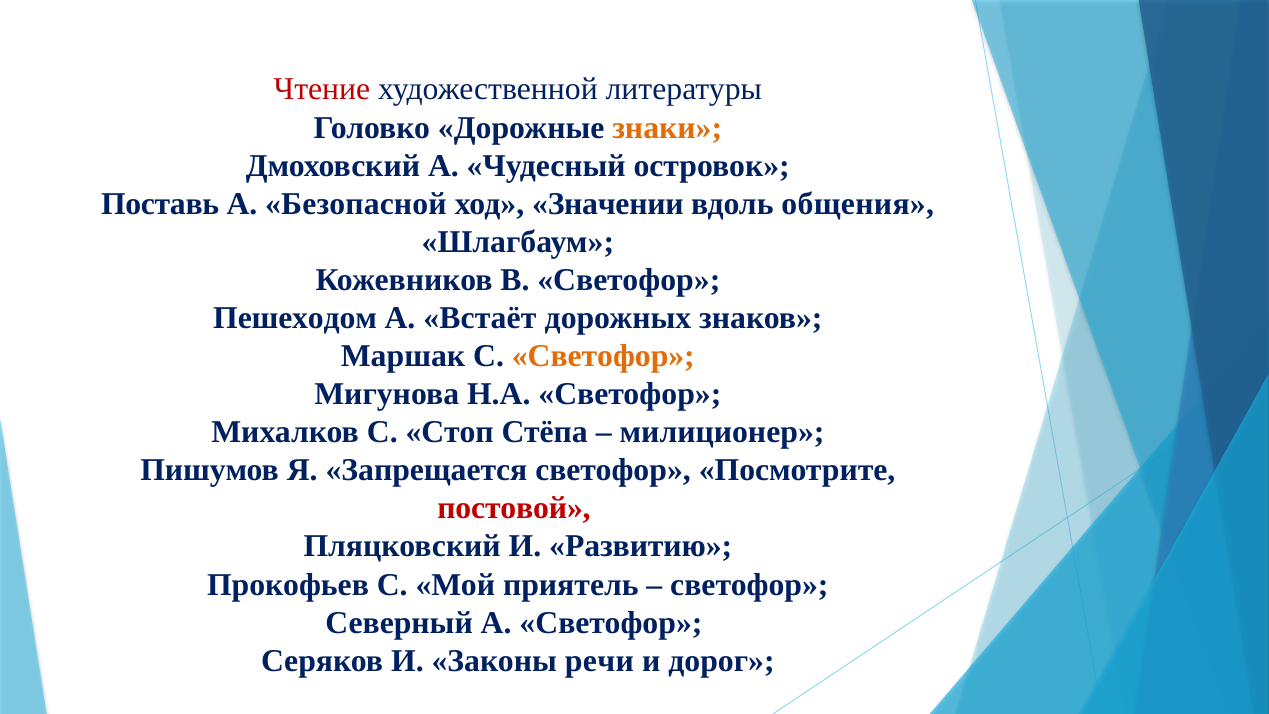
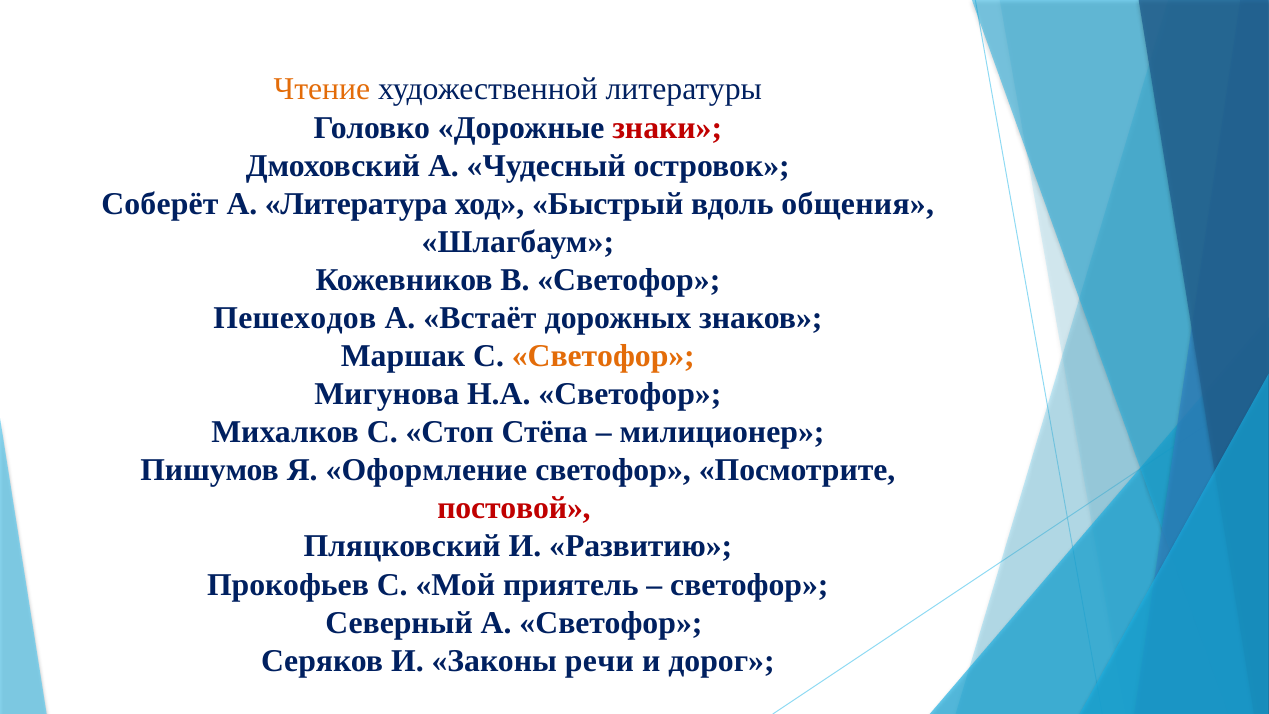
Чтение colour: red -> orange (322, 89)
знаки colour: orange -> red (667, 128)
Поставь: Поставь -> Соберёт (160, 204)
Безопасной: Безопасной -> Литература (356, 204)
Значении: Значении -> Быстрый (608, 204)
Пешеходом: Пешеходом -> Пешеходов (295, 318)
Запрещается: Запрещается -> Оформление (426, 470)
